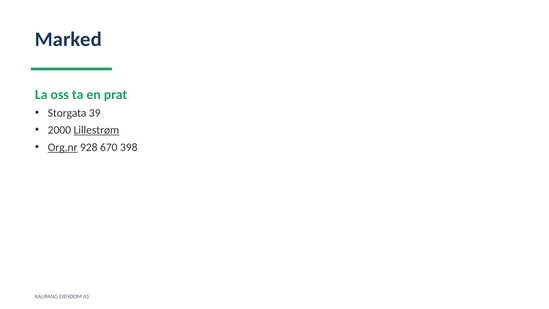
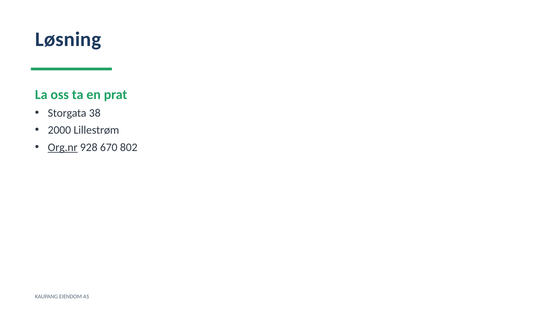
Marked: Marked -> Løsning (68, 39)
39: 39 -> 38 (95, 113)
Lillestrøm underline: present -> none (96, 130)
398: 398 -> 802 (129, 147)
